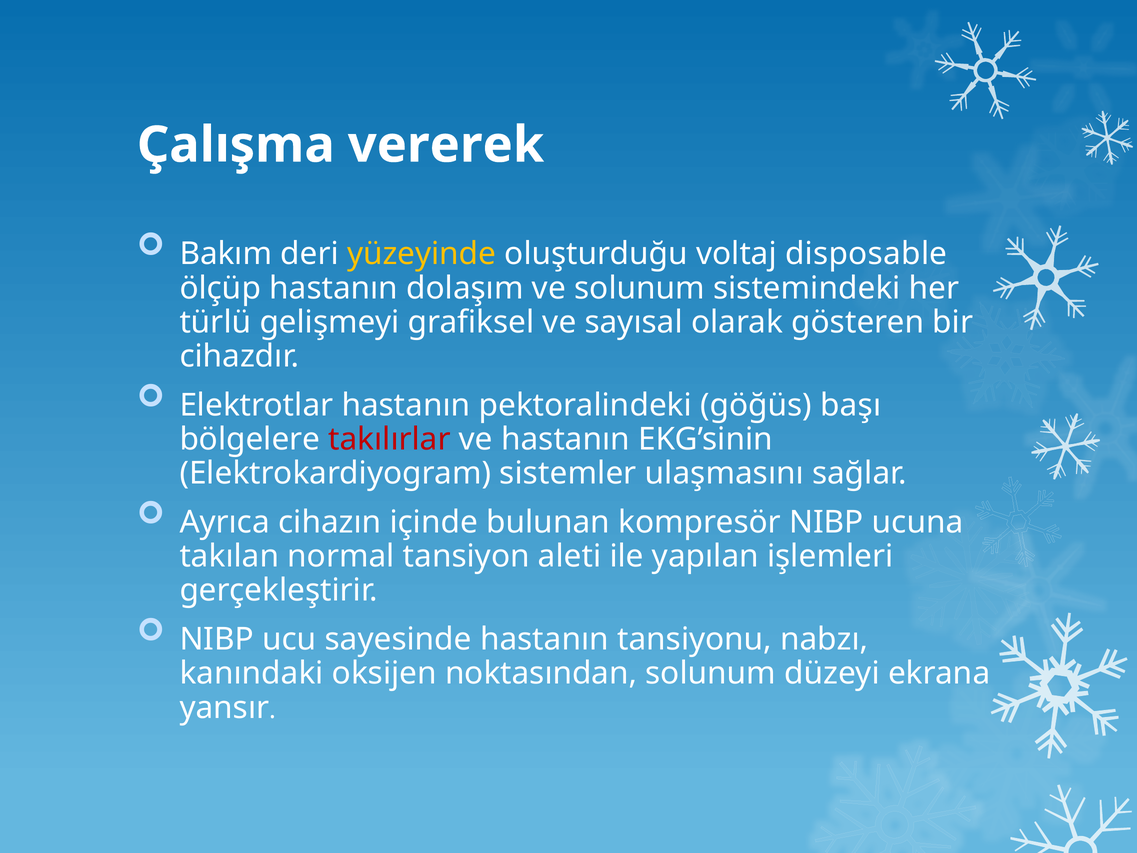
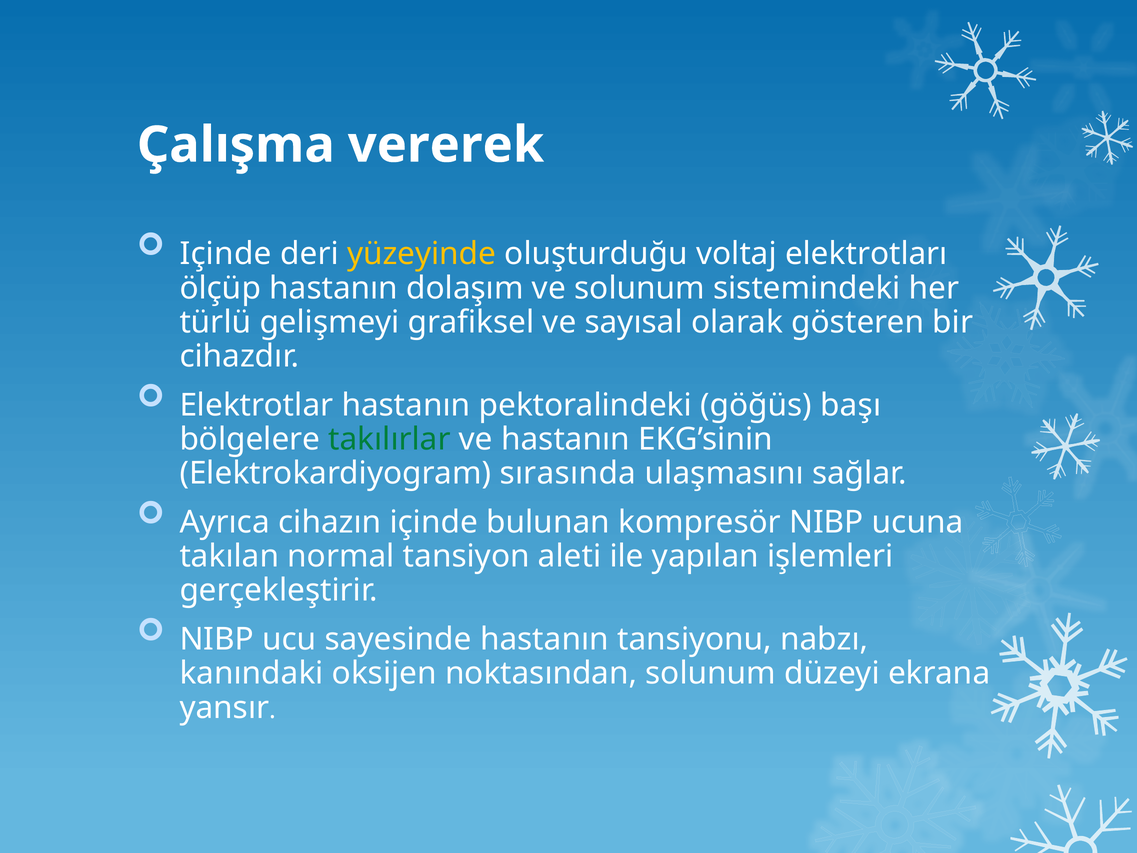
Bakım: Bakım -> Içinde (226, 254)
disposable: disposable -> elektrotları (866, 254)
takılırlar colour: red -> green (389, 439)
sistemler: sistemler -> sırasında (568, 473)
